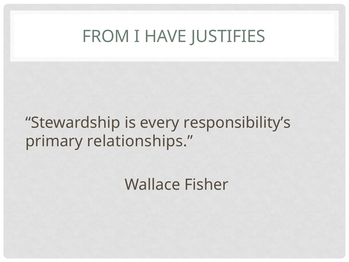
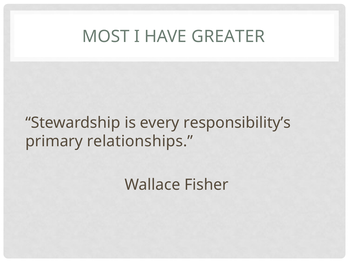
FROM: FROM -> MOST (106, 37)
JUSTIFIES: JUSTIFIES -> GREATER (228, 37)
